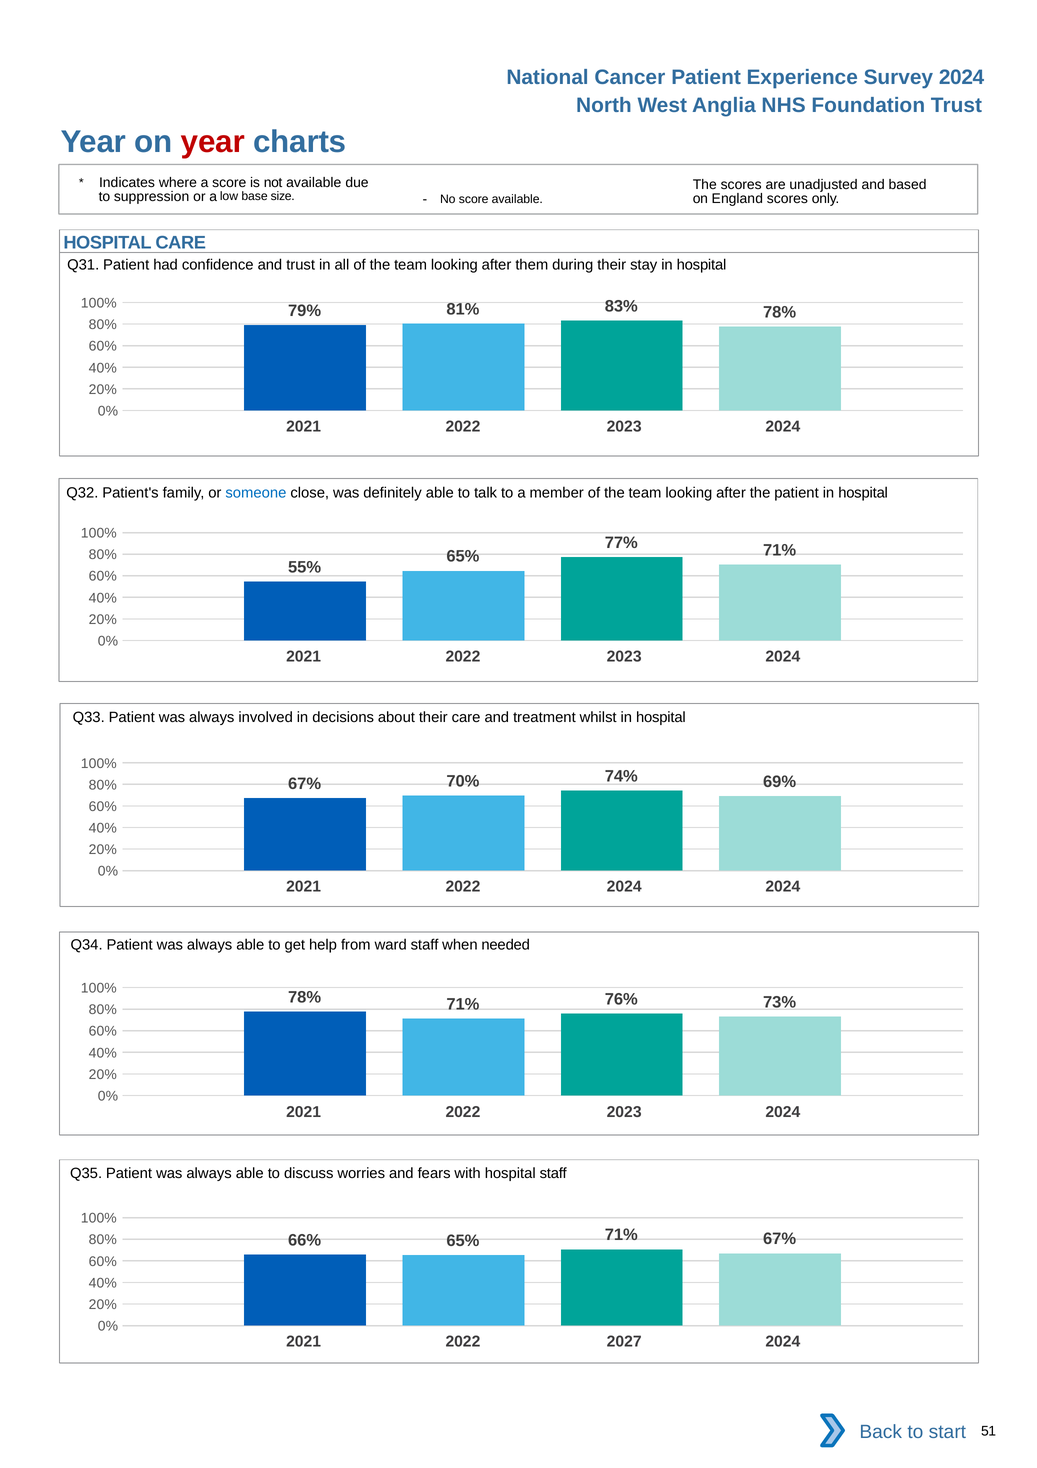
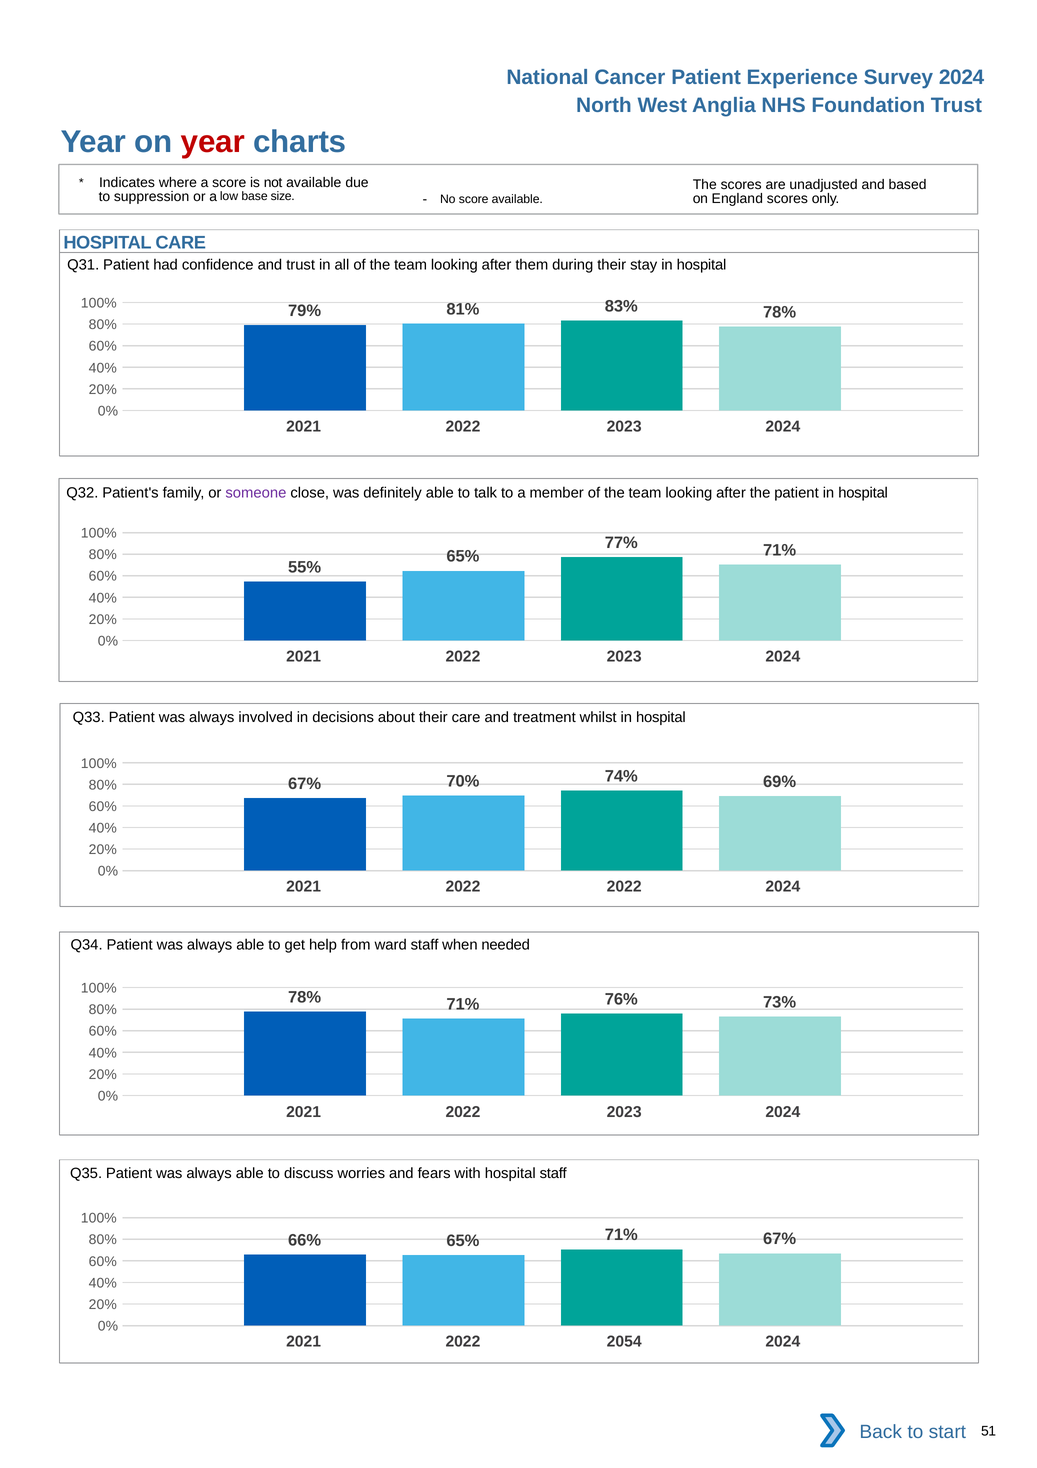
someone colour: blue -> purple (256, 493)
2022 2024: 2024 -> 2022 (624, 886)
2027: 2027 -> 2054 (624, 1341)
